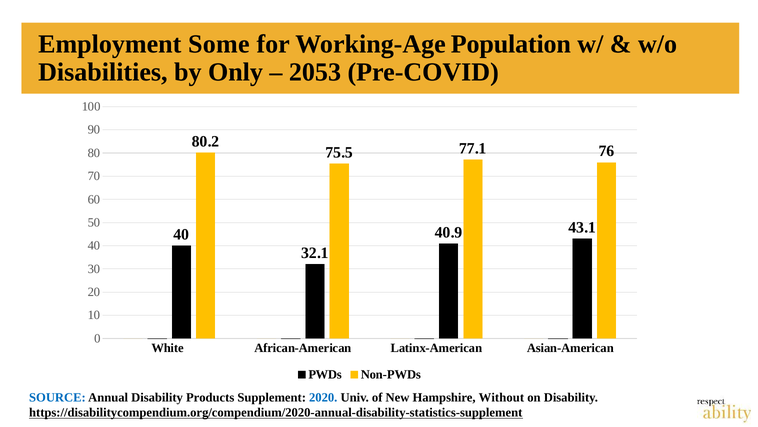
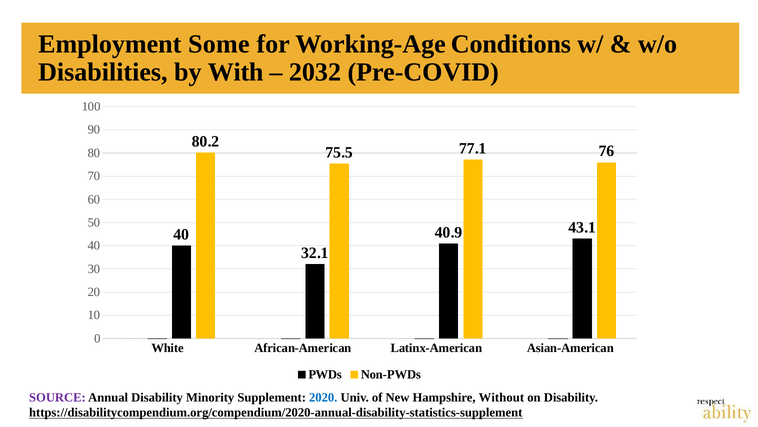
Population: Population -> Conditions (511, 44)
Only: Only -> With (236, 72)
2053: 2053 -> 2032 (315, 72)
SOURCE colour: blue -> purple (57, 397)
Products: Products -> Minority (210, 397)
